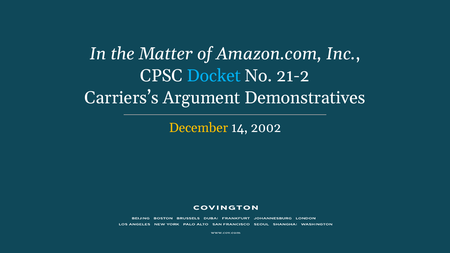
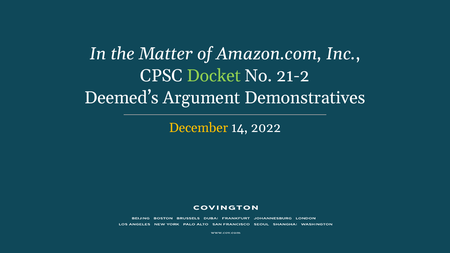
Docket colour: light blue -> light green (214, 76)
Carriers’s: Carriers’s -> Deemed’s (122, 98)
2002: 2002 -> 2022 (266, 128)
